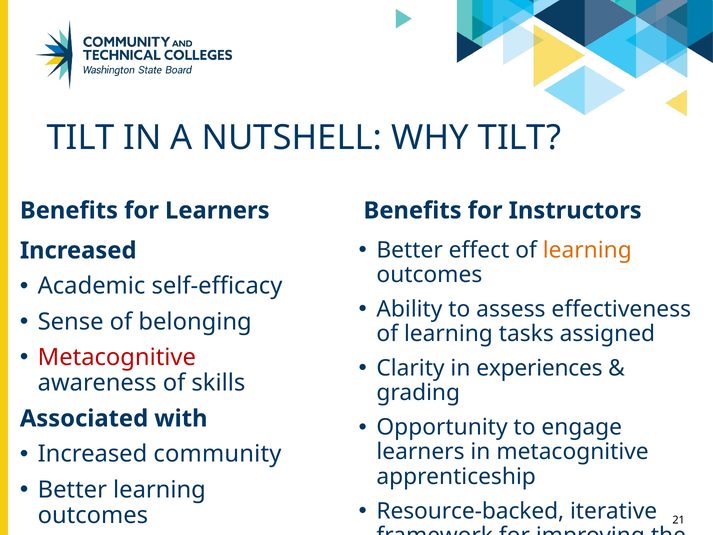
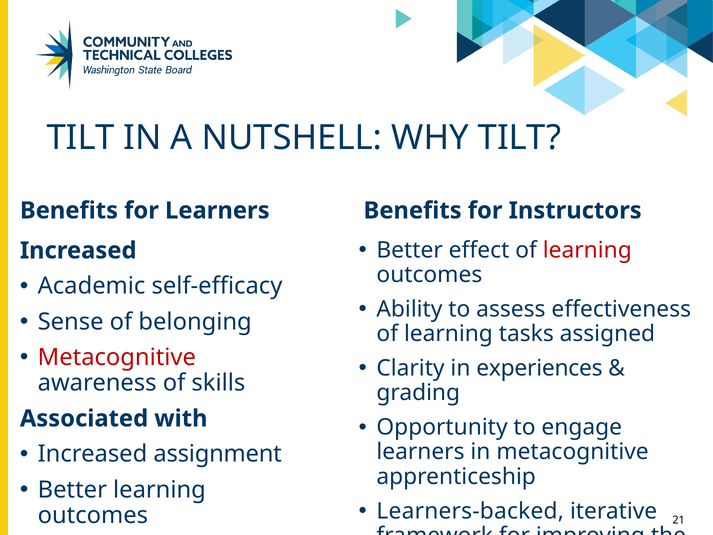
learning colour: orange -> red (587, 250)
community: community -> assignment (218, 454)
Resource-backed: Resource-backed -> Learners-backed (470, 511)
